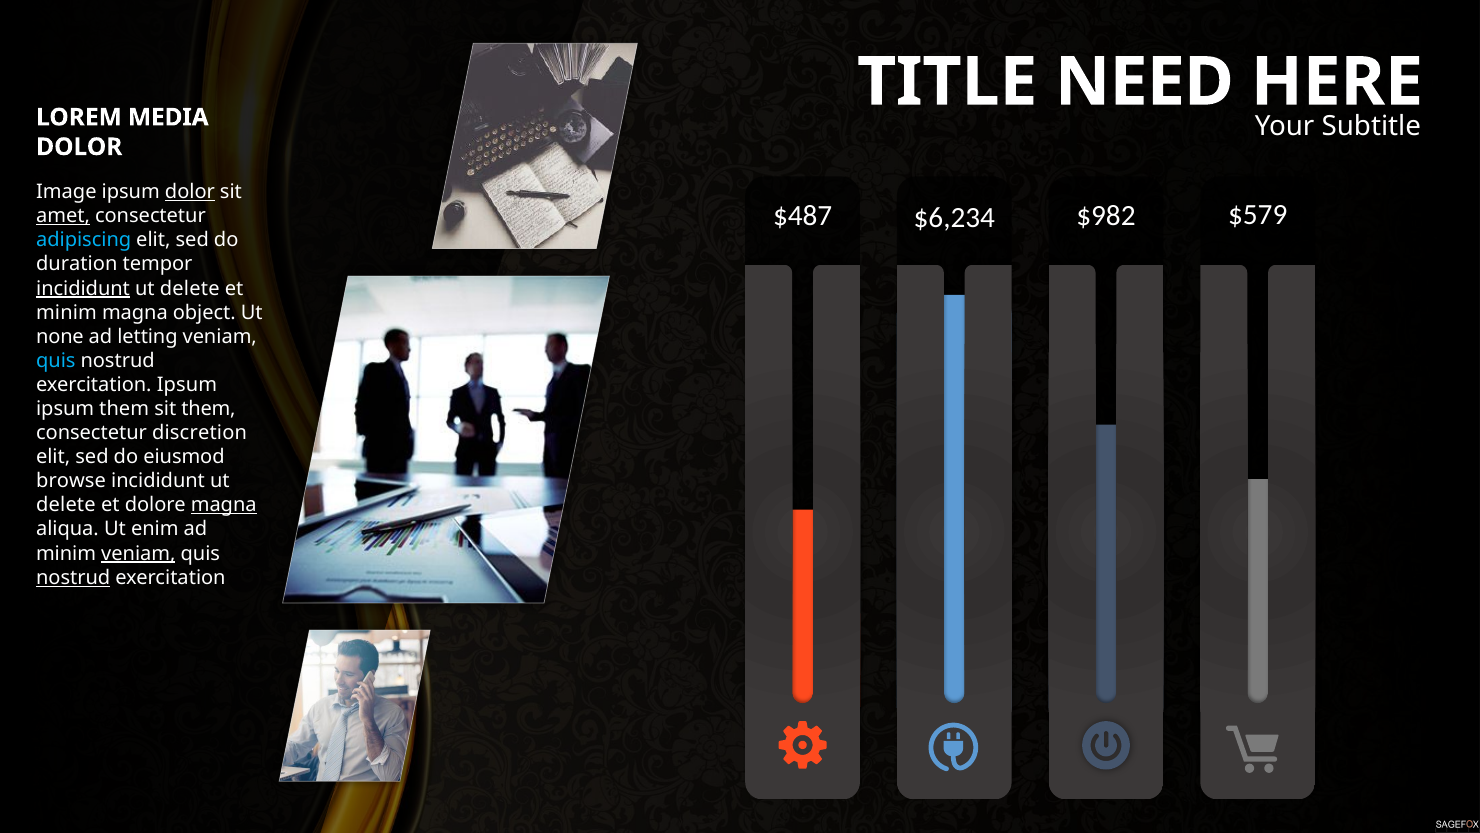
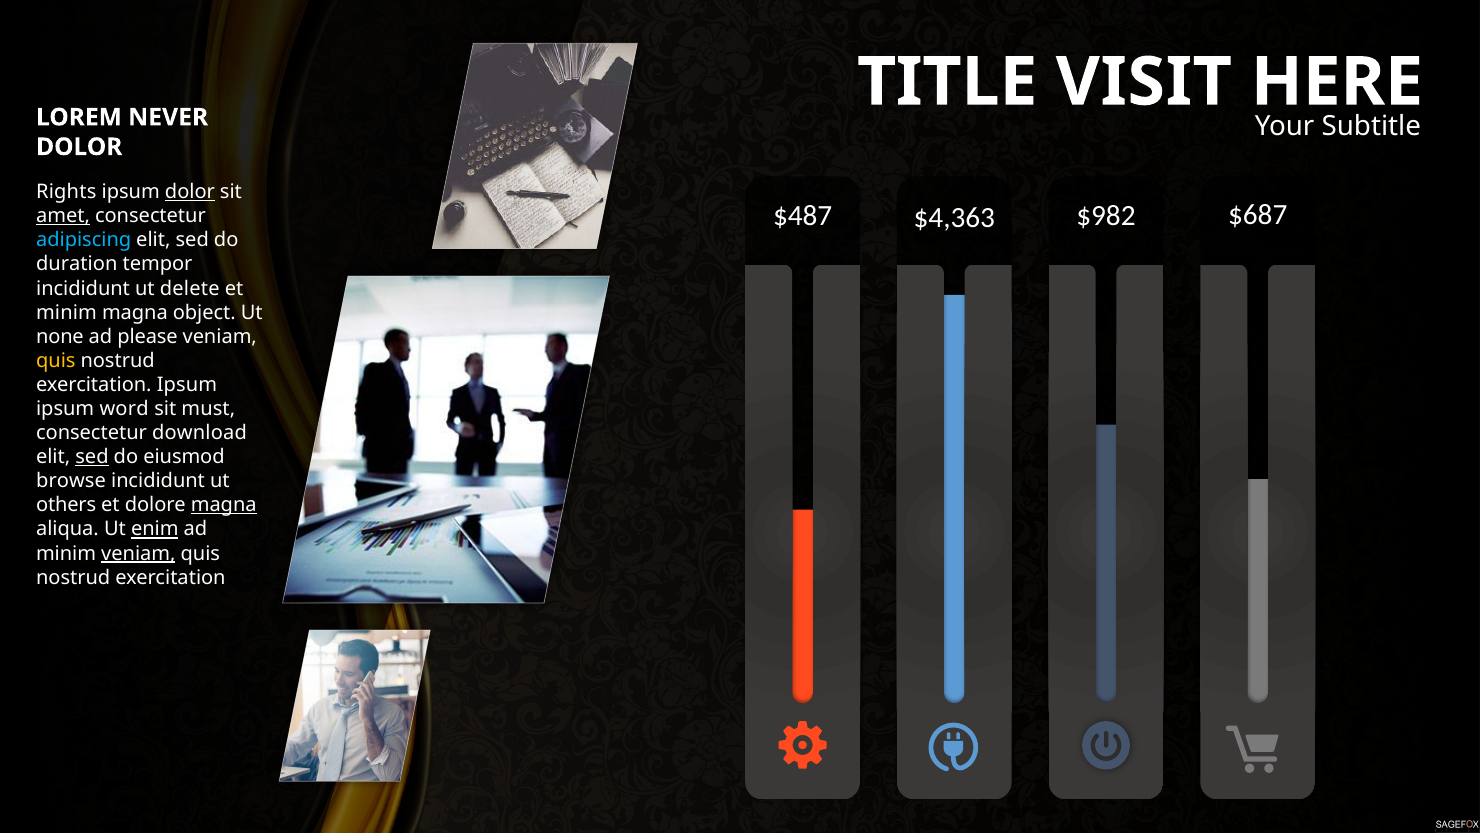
NEED: NEED -> VISIT (1144, 82)
MEDIA: MEDIA -> NEVER (168, 117)
Image: Image -> Rights (66, 192)
$6,234: $6,234 -> $4,363 (954, 217)
$579: $579 -> $687 (1258, 215)
incididunt underline: present -> none (83, 288)
letting: letting -> please (148, 336)
quis colour: light blue -> yellow (56, 360)
ipsum them: them -> word (124, 409)
sit them: them -> must (208, 409)
discretion: discretion -> download (200, 433)
sed underline: none -> present (92, 457)
delete: delete -> others (66, 505)
enim underline: none -> present (155, 529)
nostrud underline: present -> none (73, 577)
